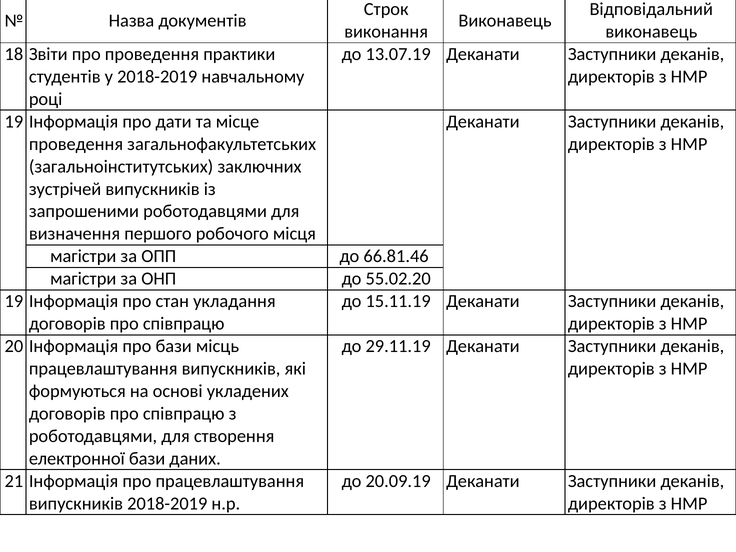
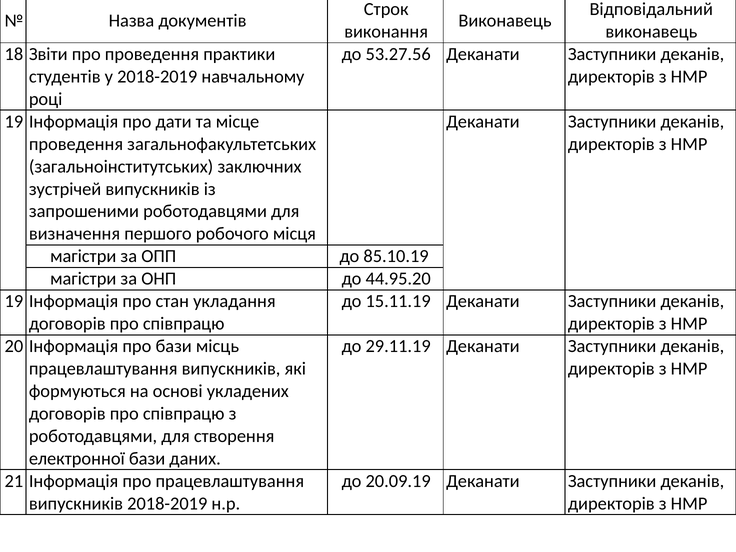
13.07.19: 13.07.19 -> 53.27.56 (398, 54)
66.81.46: 66.81.46 -> 85.10.19 (396, 256)
55.02.20: 55.02.20 -> 44.95.20 (398, 279)
